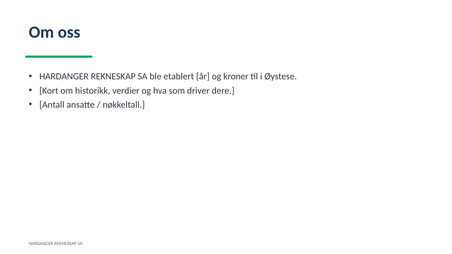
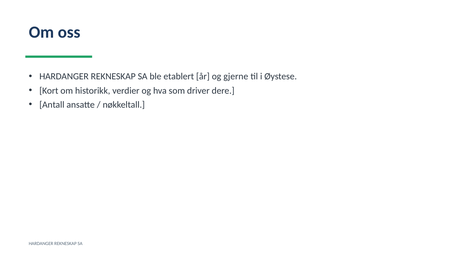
kroner: kroner -> gjerne (236, 77)
